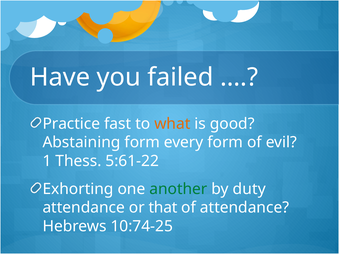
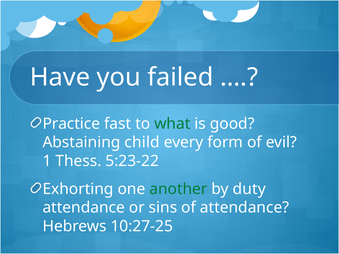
what colour: orange -> green (172, 124)
Abstaining form: form -> child (142, 142)
5:61-22: 5:61-22 -> 5:23-22 (132, 161)
that: that -> sins (163, 208)
10:74-25: 10:74-25 -> 10:27-25 (142, 226)
